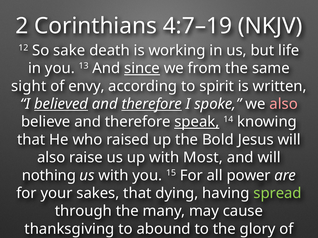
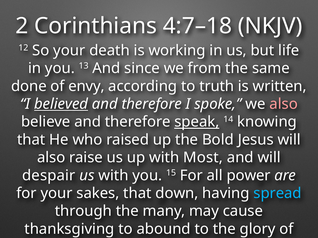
4:7–19: 4:7–19 -> 4:7–18 (197, 26)
So sake: sake -> your (69, 51)
since underline: present -> none (142, 68)
sight: sight -> done (29, 86)
spirit: spirit -> truth (217, 86)
therefore underline: present -> none (152, 104)
nothing: nothing -> despair (49, 176)
dying: dying -> down (177, 194)
spread colour: light green -> light blue (278, 194)
